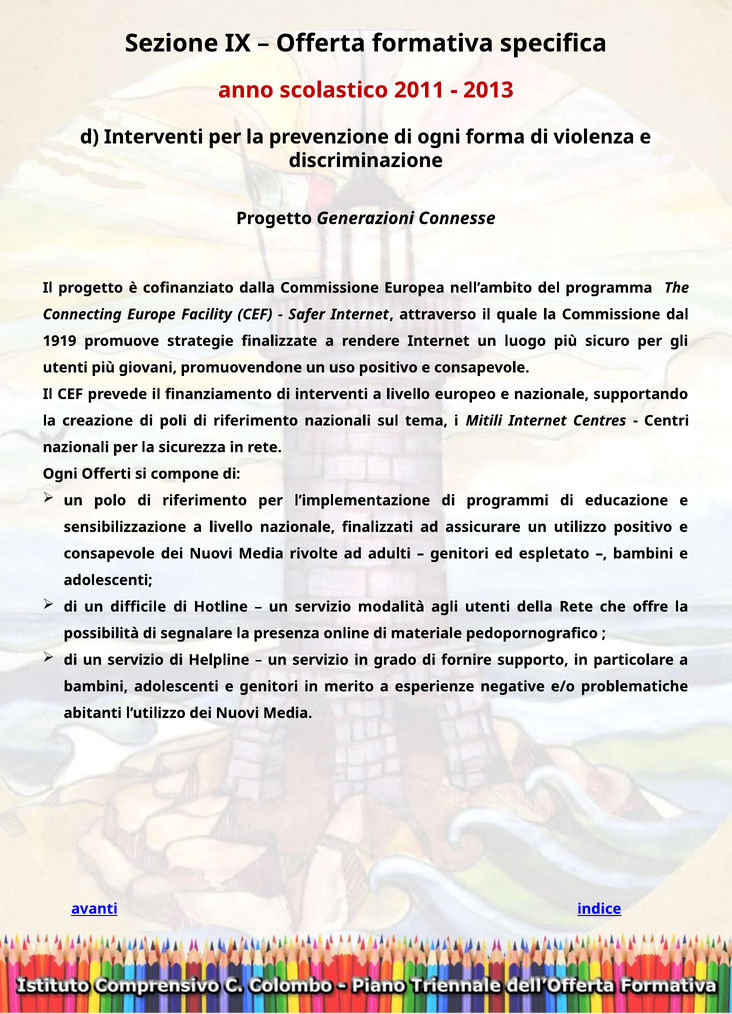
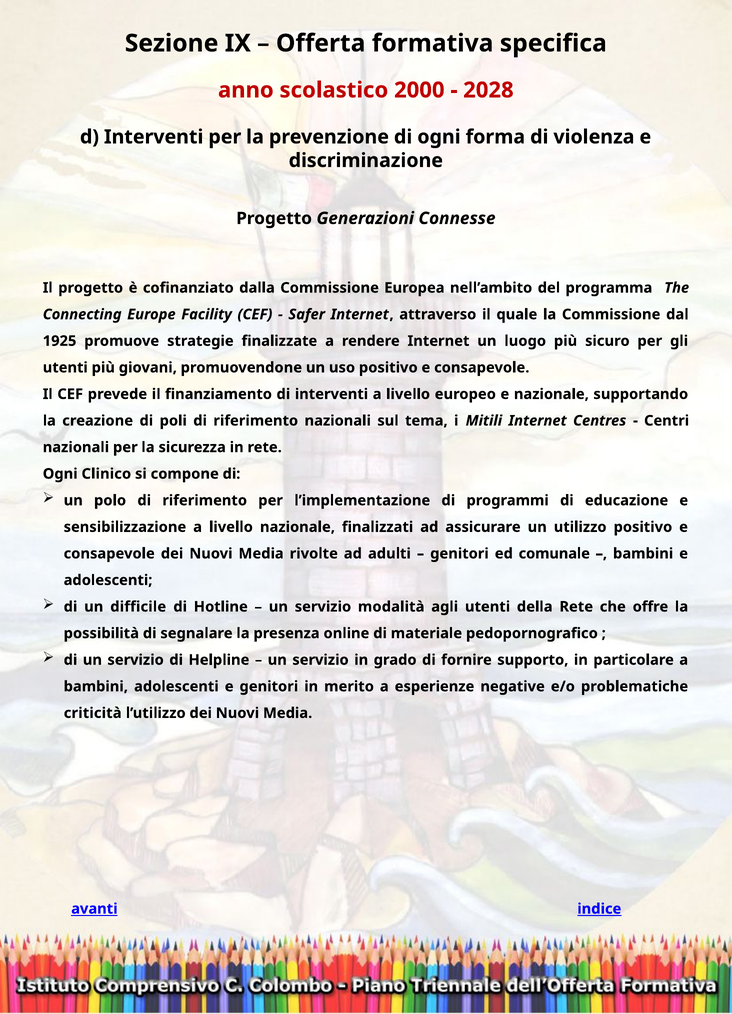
2011: 2011 -> 2000 (419, 90)
2013: 2013 -> 2028 (488, 90)
1919: 1919 -> 1925 (60, 341)
Offerti: Offerti -> Clinico (106, 473)
espletato: espletato -> comunale (554, 553)
abitanti: abitanti -> criticità (93, 712)
